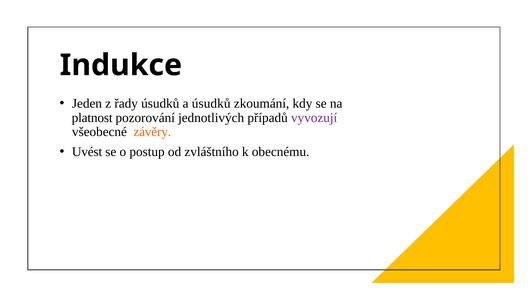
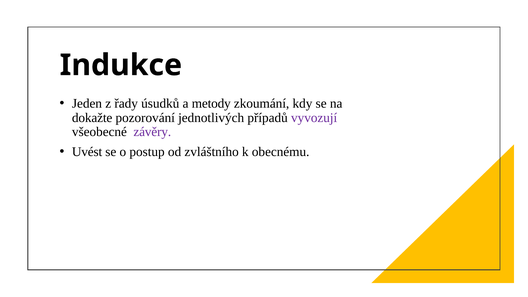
a úsudků: úsudků -> metody (211, 103)
platnost: platnost -> dokažte (92, 118)
závěry colour: orange -> purple (152, 132)
